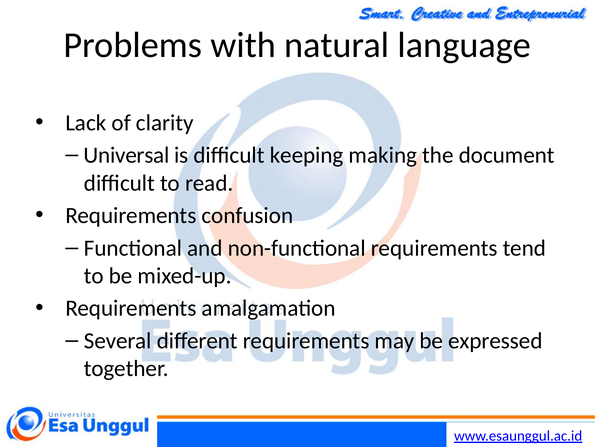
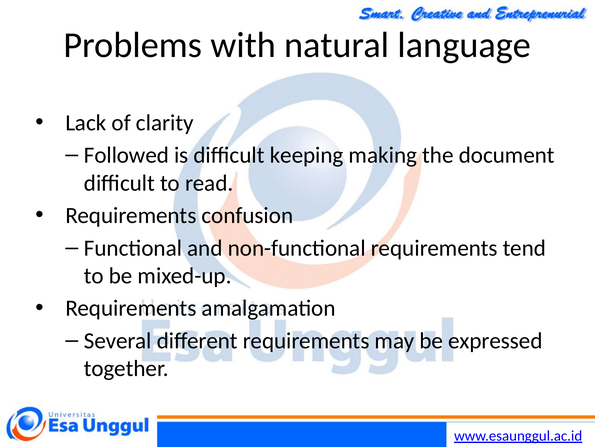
Universal: Universal -> Followed (126, 155)
